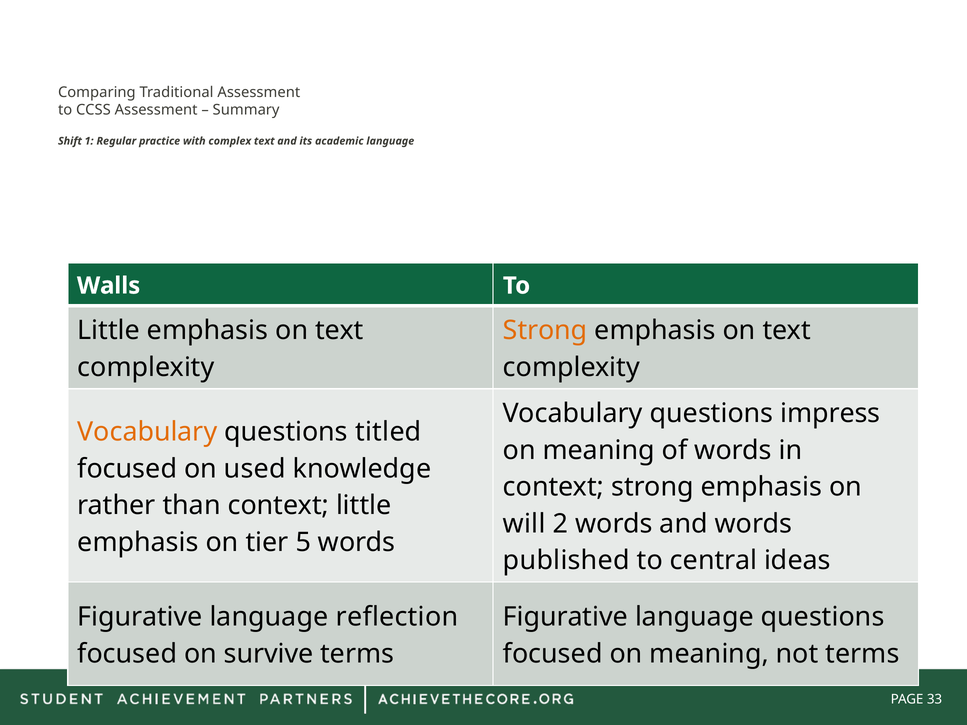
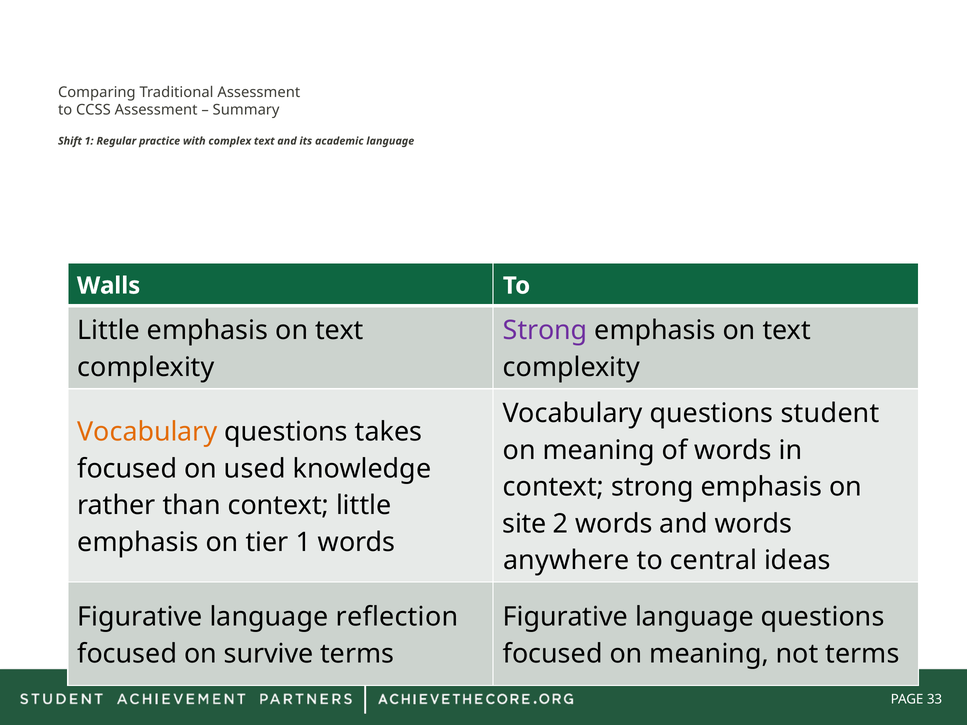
Strong colour: orange -> purple (545, 331)
impress: impress -> student (830, 414)
titled: titled -> takes (388, 432)
will: will -> site (524, 524)
tier 5: 5 -> 1 (303, 542)
published: published -> anywhere (566, 561)
